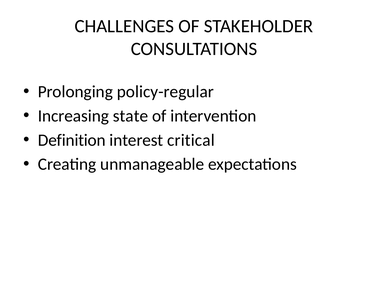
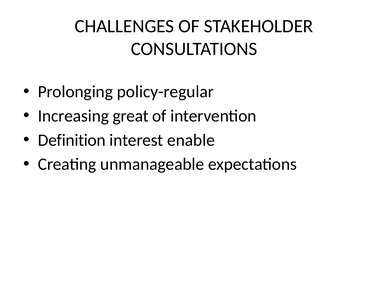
state: state -> great (131, 116)
critical: critical -> enable (191, 140)
